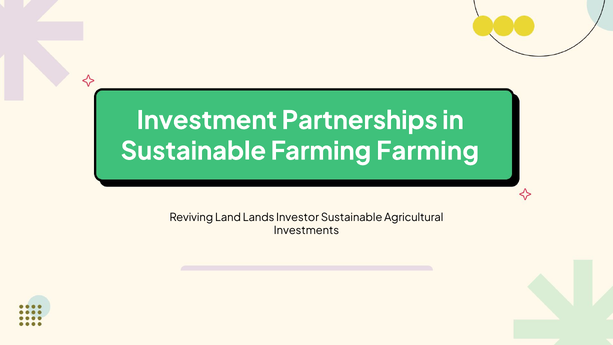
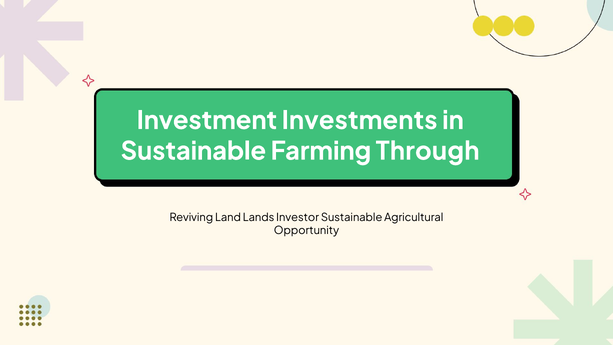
Partnerships: Partnerships -> Investments (360, 121)
Farming Farming: Farming -> Through (428, 151)
Investments: Investments -> Opportunity (306, 231)
